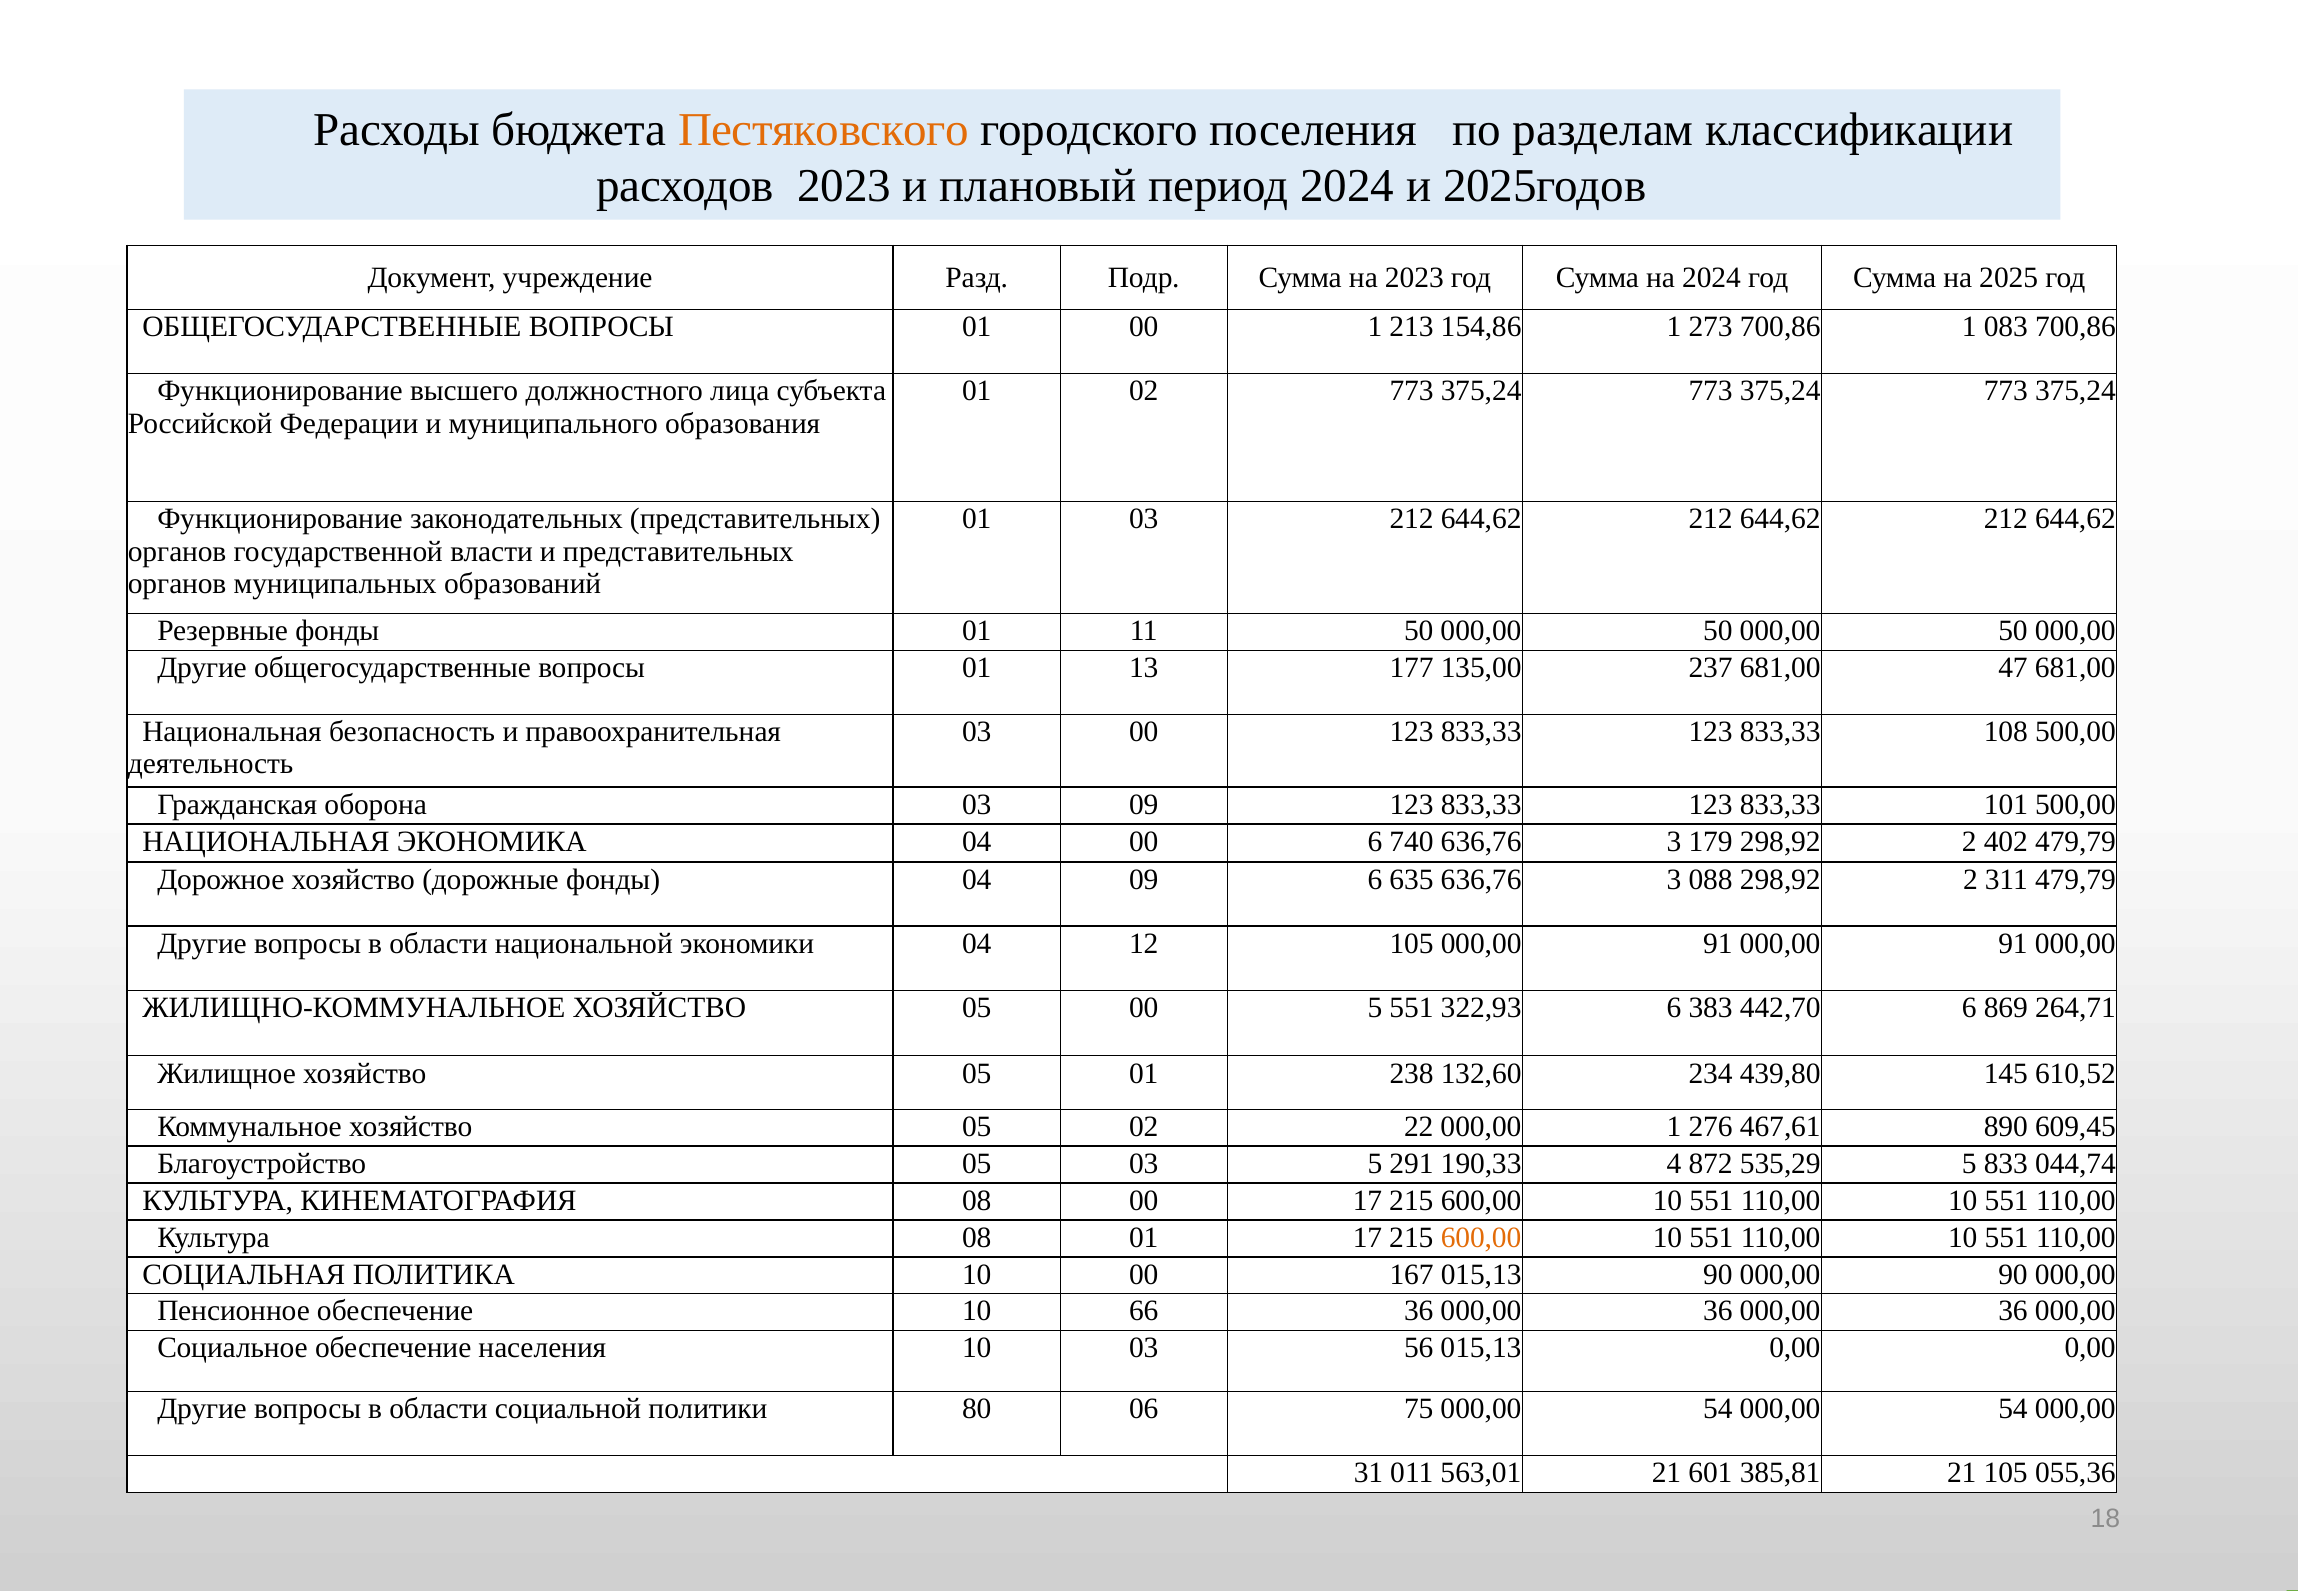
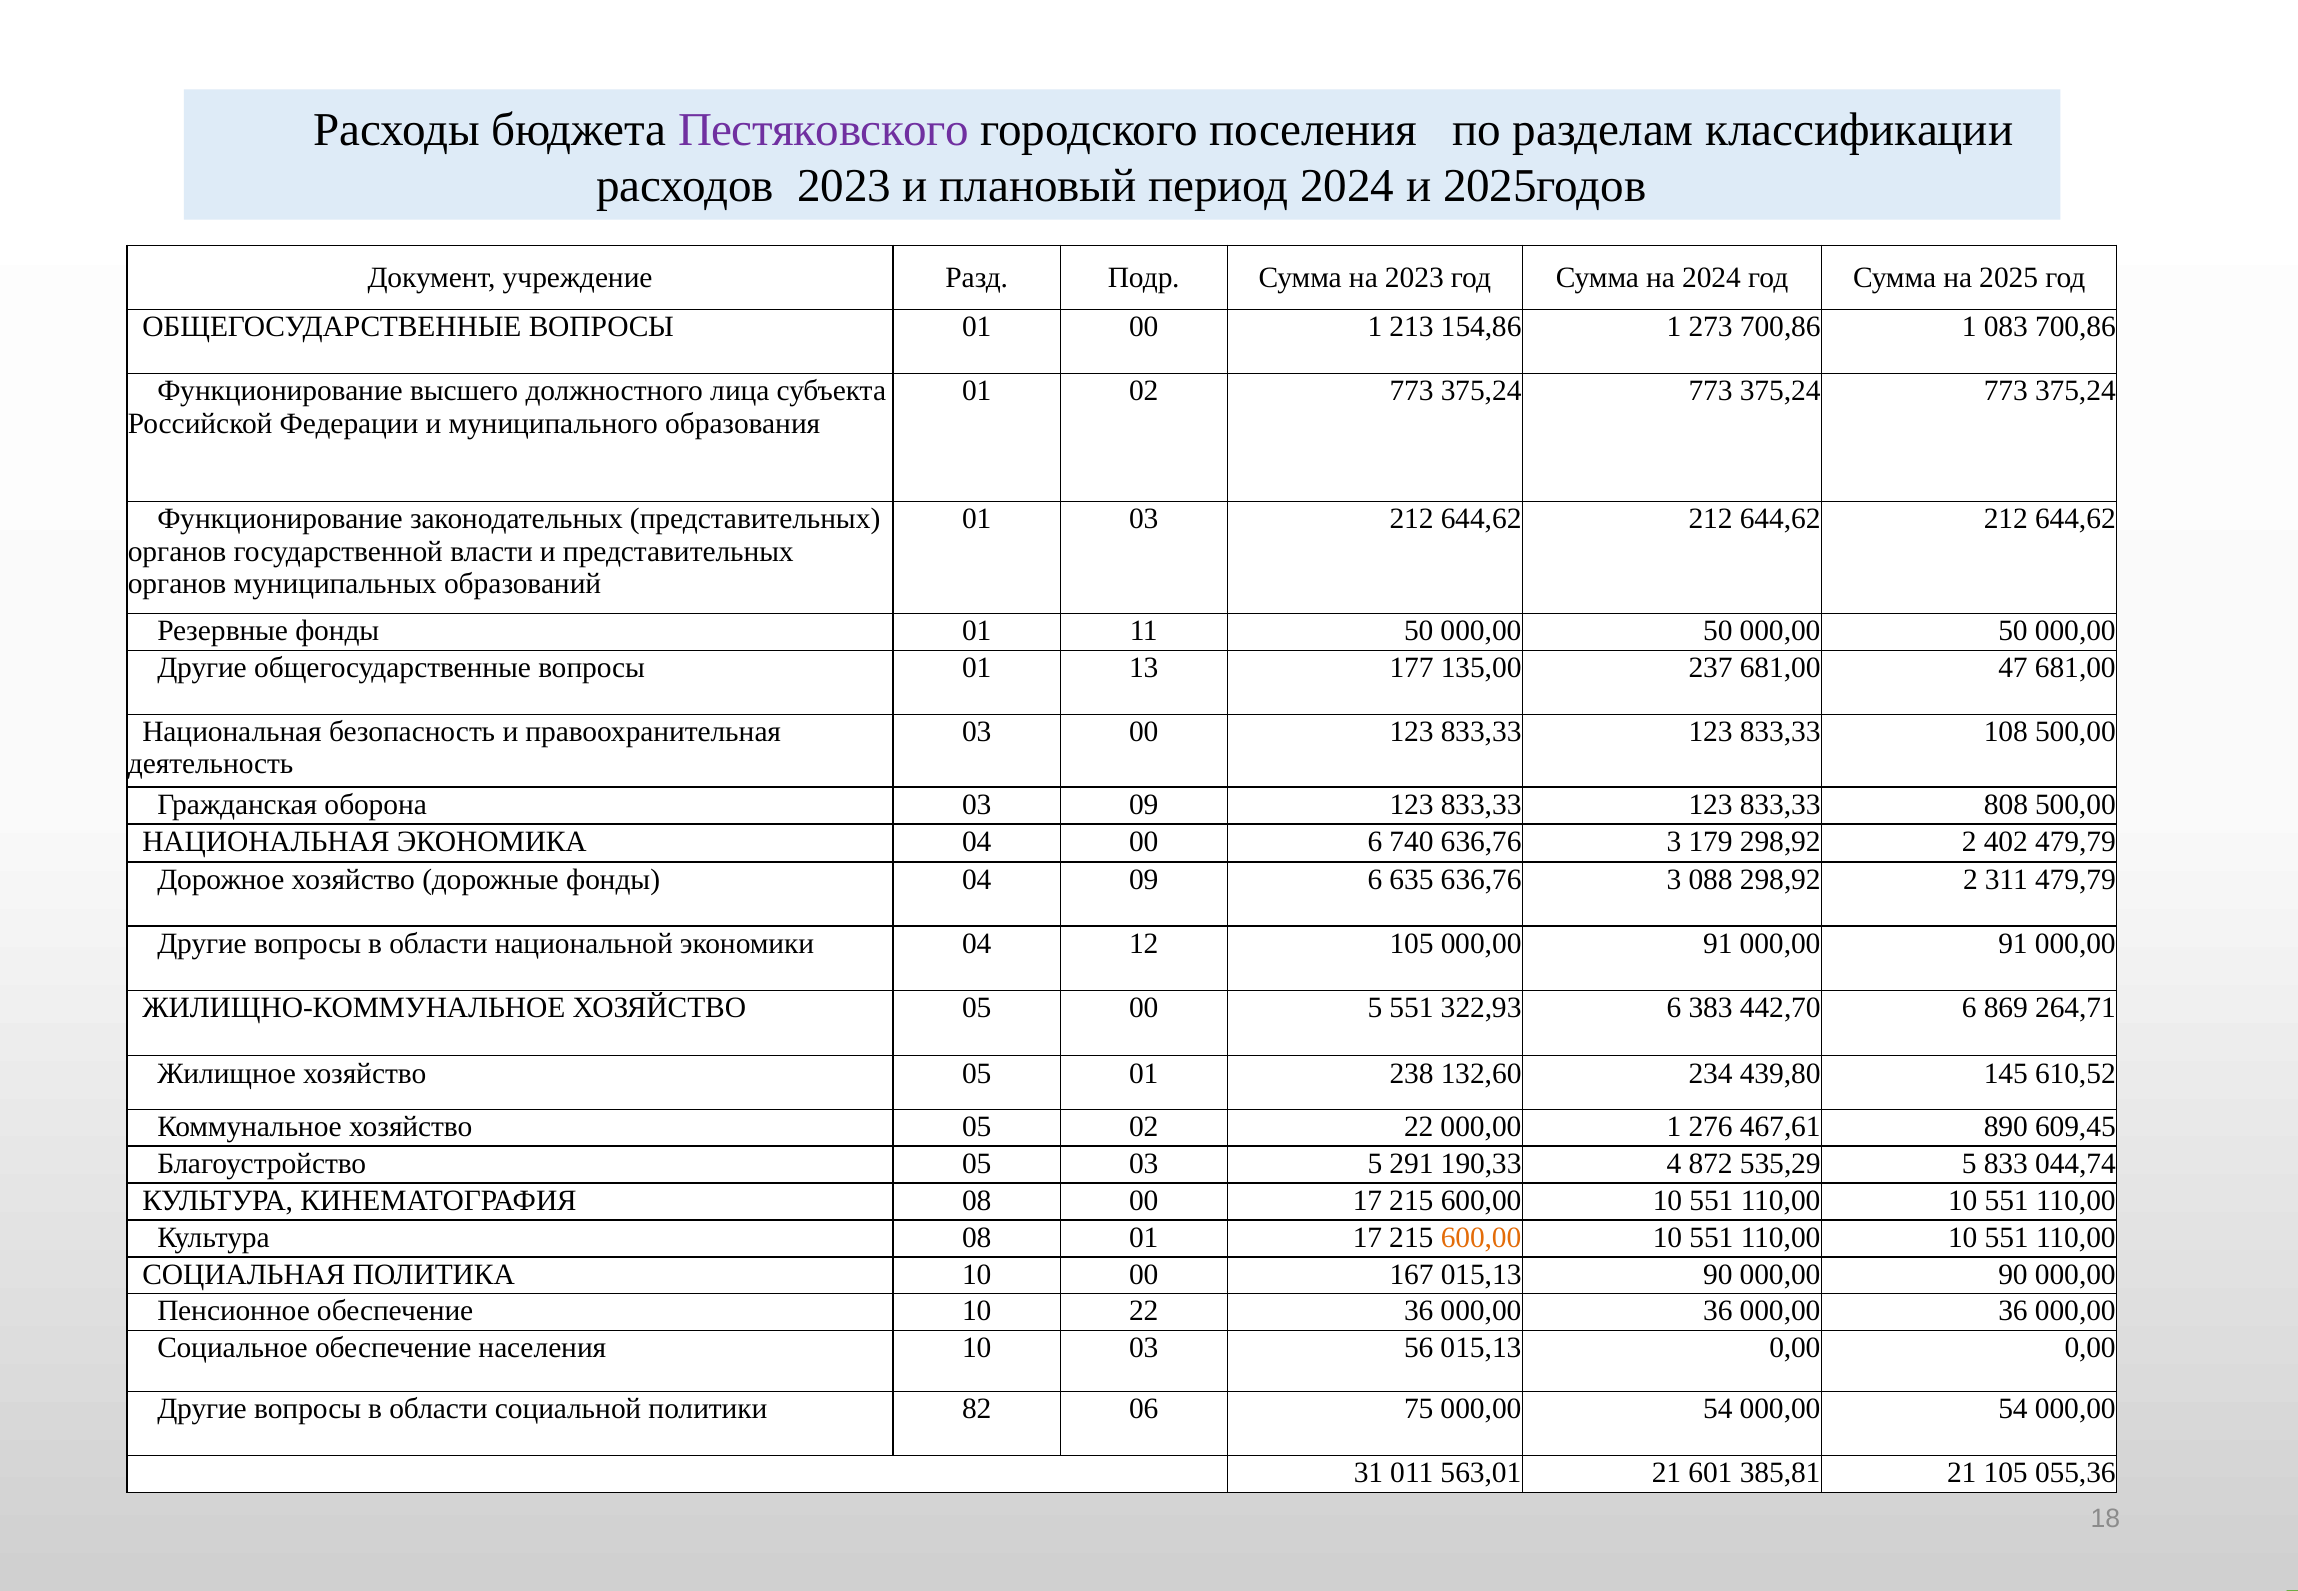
Пестяковского colour: orange -> purple (824, 130)
101: 101 -> 808 (2006, 804)
10 66: 66 -> 22 (1144, 1311)
80: 80 -> 82 (977, 1409)
